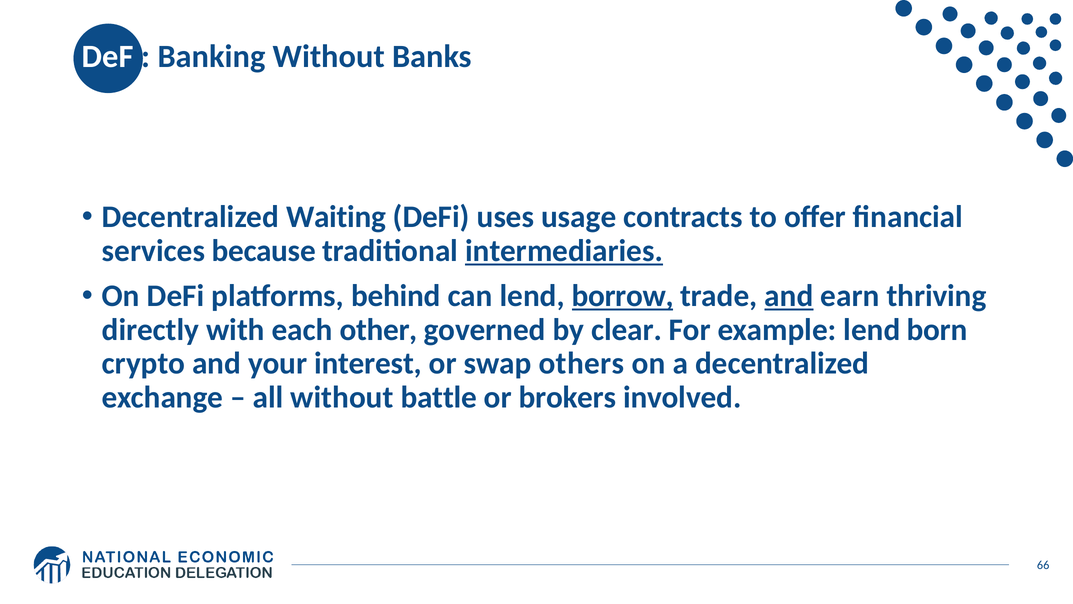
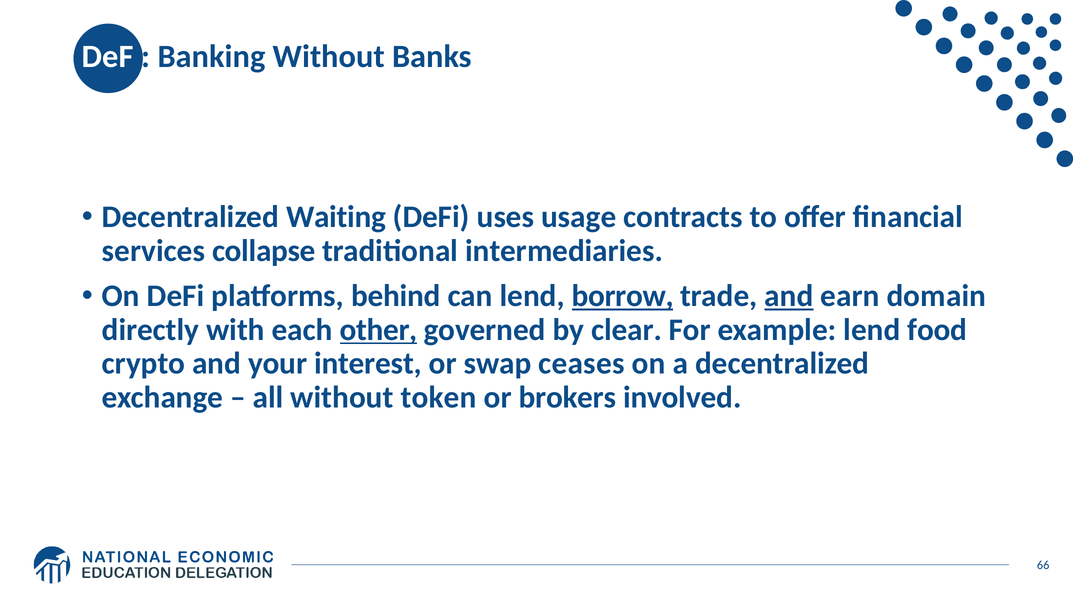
because: because -> collapse (264, 251)
intermediaries underline: present -> none (564, 251)
thriving: thriving -> domain (936, 296)
other underline: none -> present (378, 329)
born: born -> food (937, 329)
others: others -> ceases (581, 363)
battle: battle -> token (439, 397)
